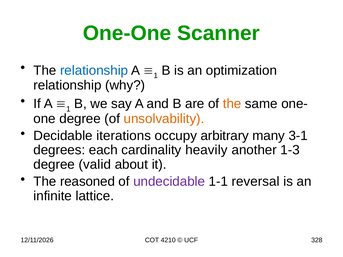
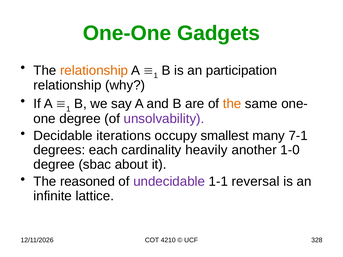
Scanner: Scanner -> Gadgets (219, 33)
relationship colour: blue -> orange (94, 70)
optimization: optimization -> participation (241, 70)
unsolvability colour: orange -> purple (164, 119)
arbitrary: arbitrary -> smallest (225, 136)
3-1: 3-1 -> 7-1 (298, 136)
1-3: 1-3 -> 1-0 (290, 150)
valid: valid -> sbac (95, 165)
